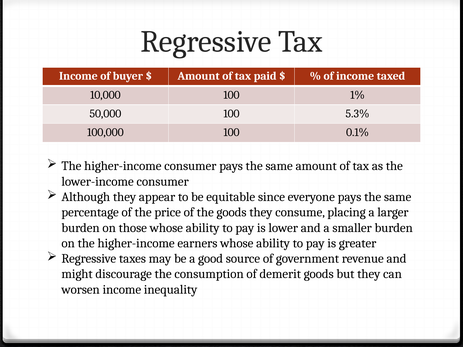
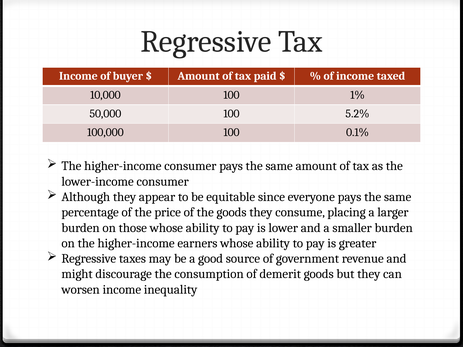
5.3%: 5.3% -> 5.2% (357, 114)
